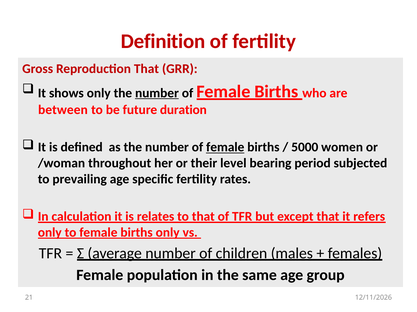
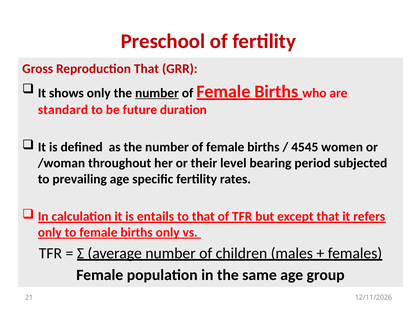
Definition: Definition -> Preschool (163, 41)
between: between -> standard (63, 110)
female underline: present -> none (225, 148)
5000: 5000 -> 4545 (305, 148)
relates: relates -> entails (156, 217)
